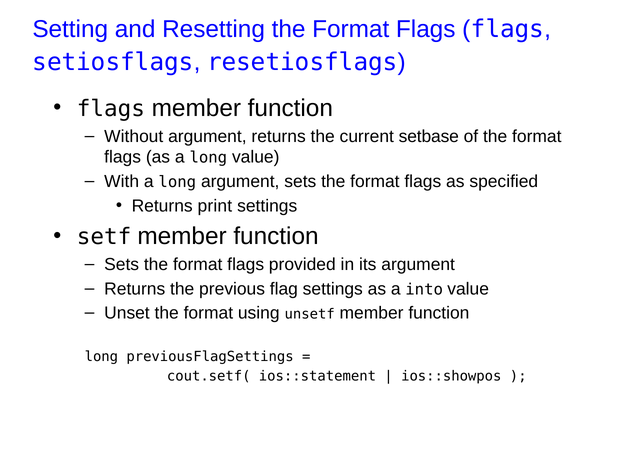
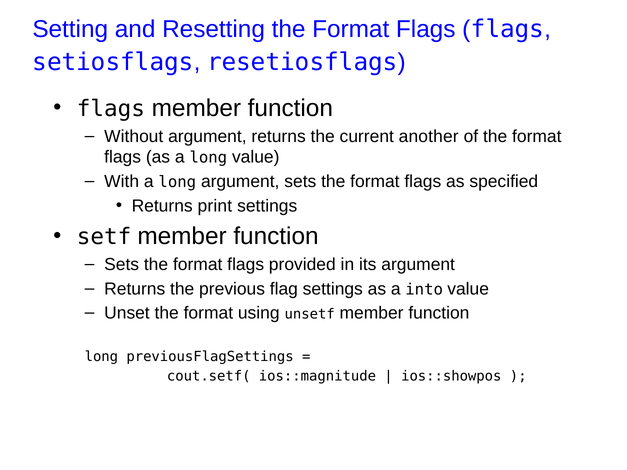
setbase: setbase -> another (429, 136)
ios::statement: ios::statement -> ios::magnitude (317, 376)
